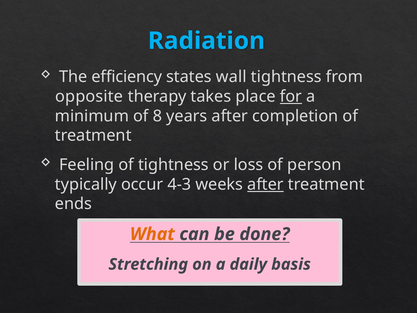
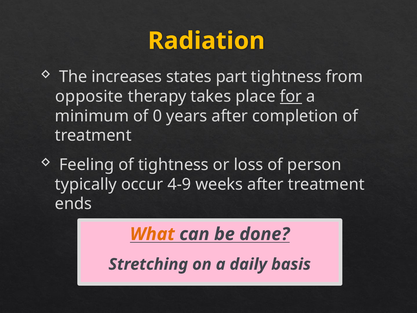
Radiation colour: light blue -> yellow (206, 41)
efficiency: efficiency -> increases (127, 77)
wall: wall -> part (231, 77)
8: 8 -> 0 (157, 116)
4-3: 4-3 -> 4-9 (179, 184)
after underline: present -> none (265, 184)
